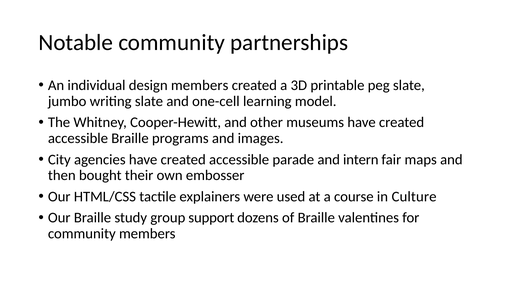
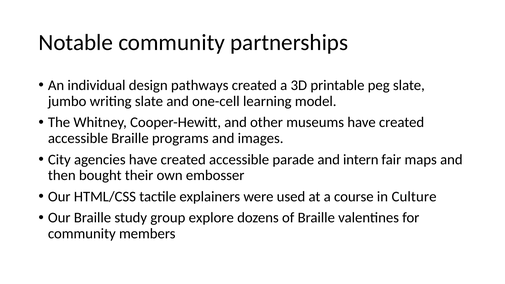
design members: members -> pathways (200, 85)
support: support -> explore (211, 218)
